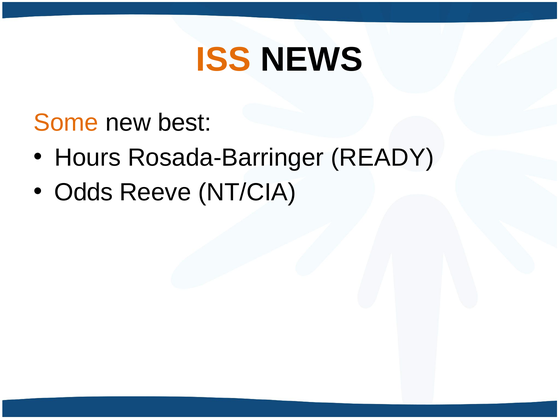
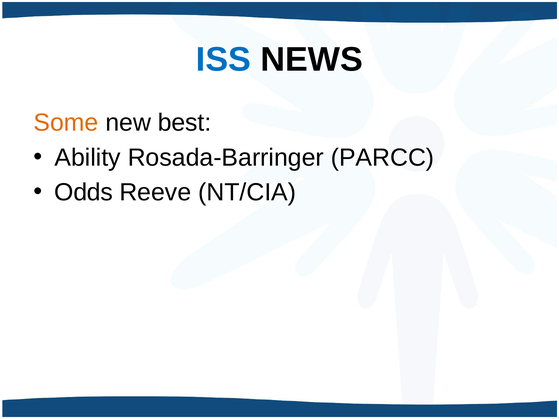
ISS colour: orange -> blue (223, 60)
Hours: Hours -> Ability (88, 158)
READY: READY -> PARCC (383, 158)
